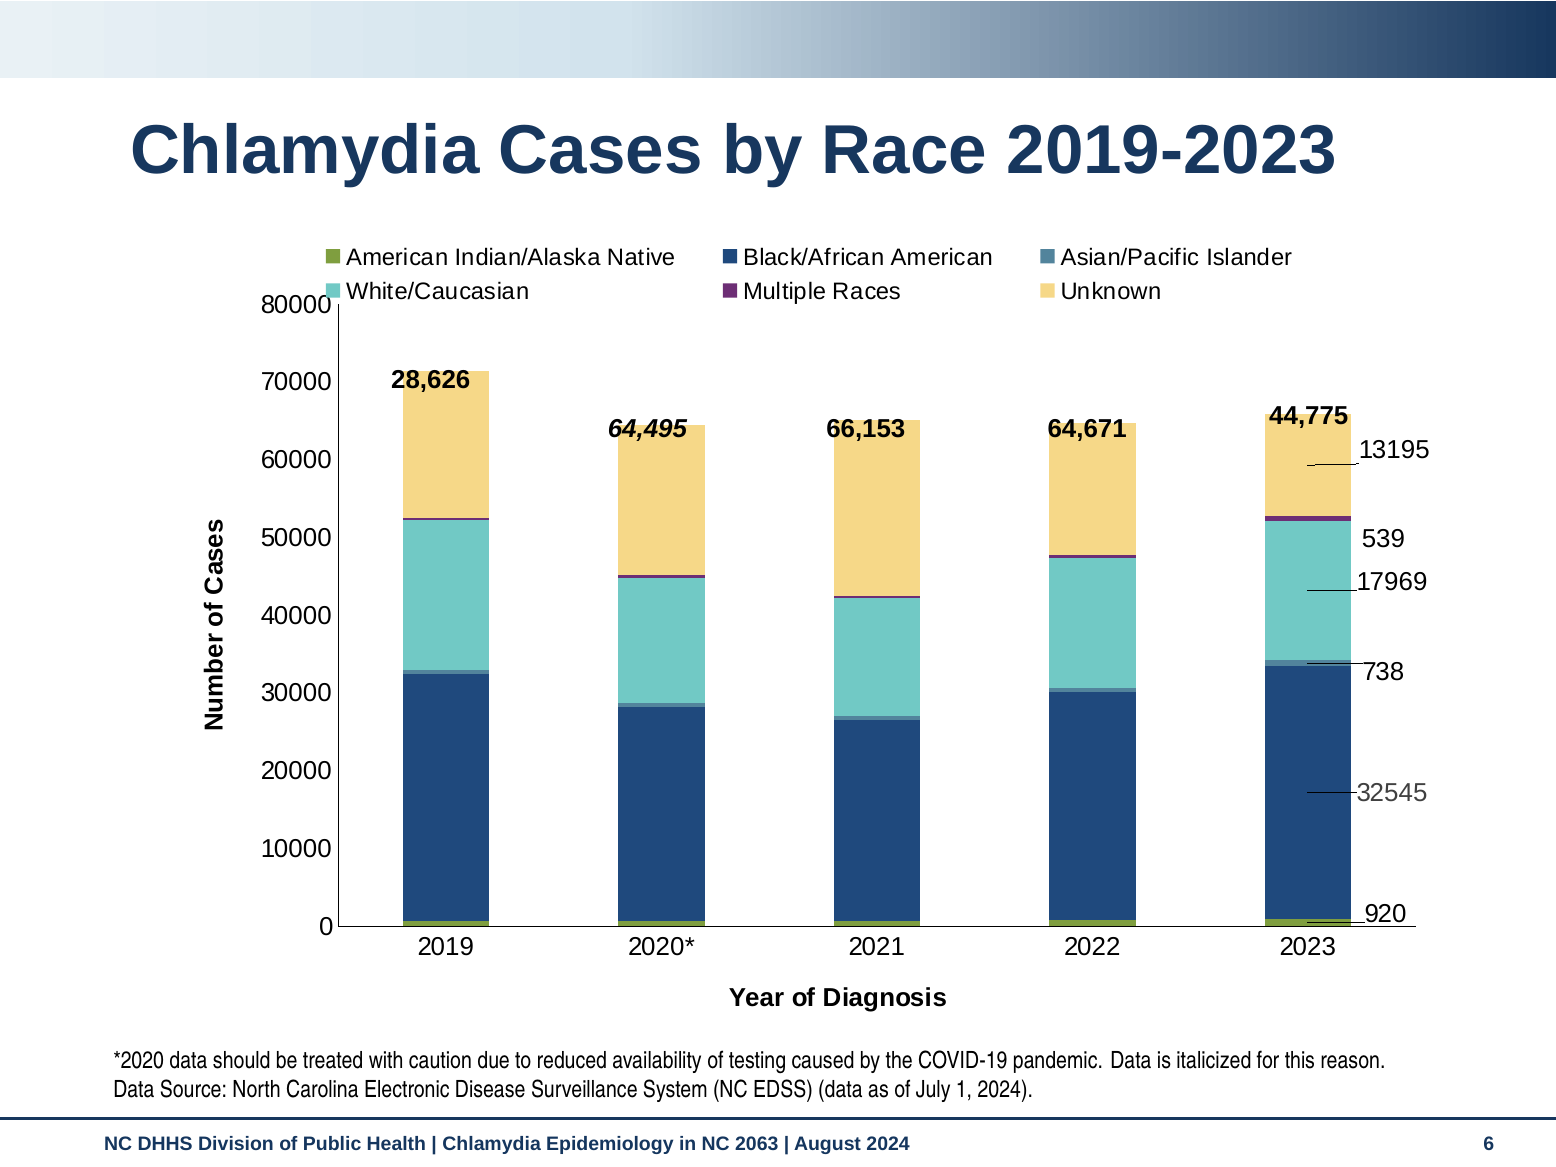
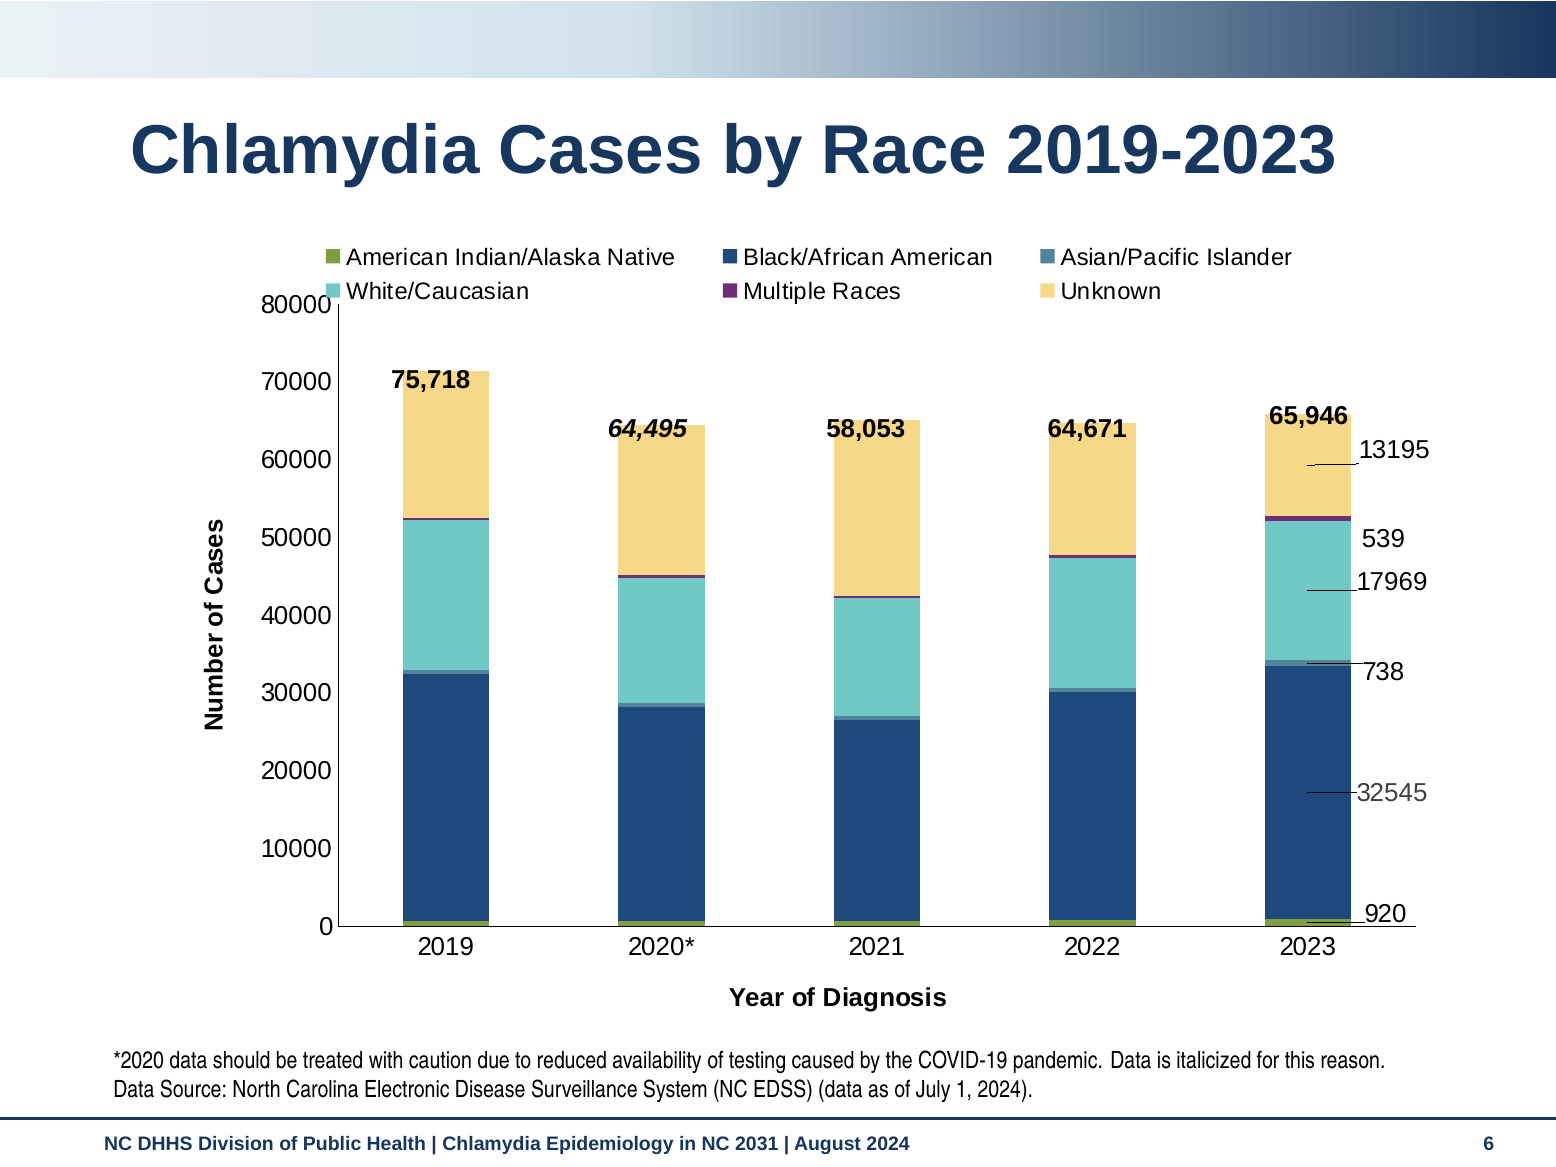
28,626: 28,626 -> 75,718 (431, 380)
44,775: 44,775 -> 65,946 (1309, 416)
66,153: 66,153 -> 58,053 (866, 429)
2063: 2063 -> 2031 (757, 1144)
